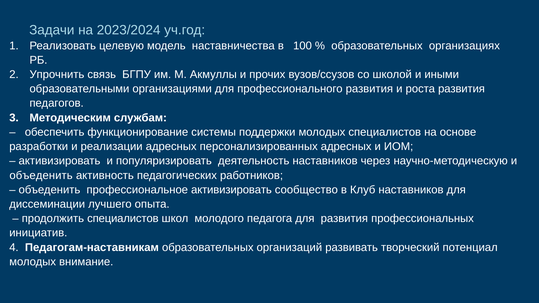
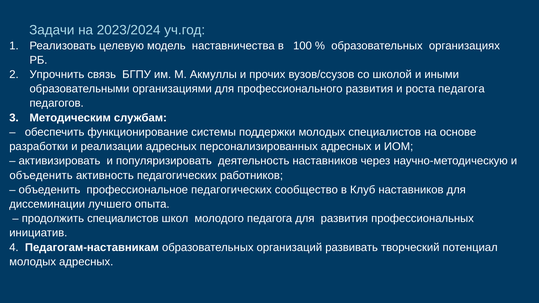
роста развития: развития -> педагога (461, 89)
профессиональное активизировать: активизировать -> педагогических (231, 190)
молодых внимание: внимание -> адресных (86, 262)
